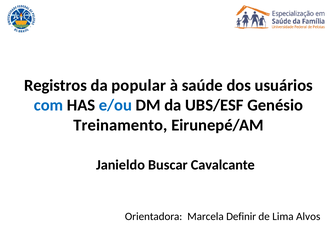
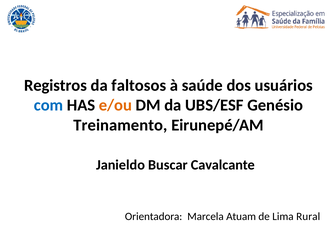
popular: popular -> faltosos (139, 85)
e/ou colour: blue -> orange (115, 105)
Definir: Definir -> Atuam (241, 217)
Alvos: Alvos -> Rural (308, 217)
